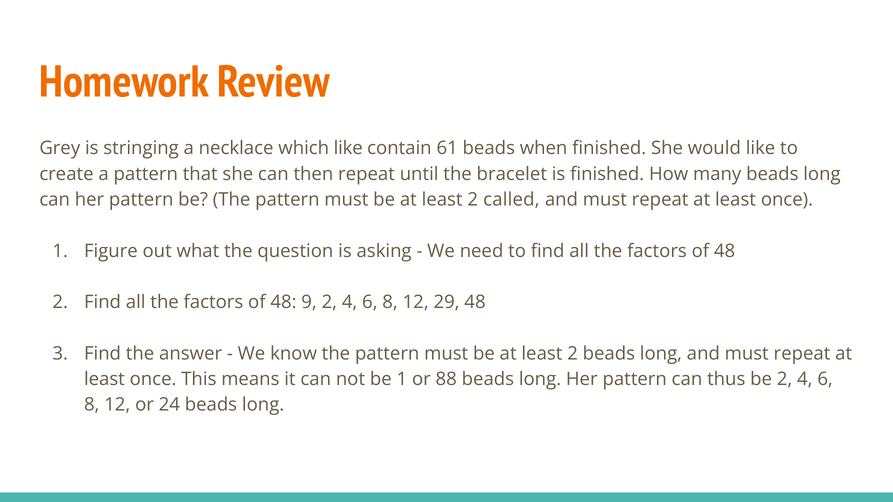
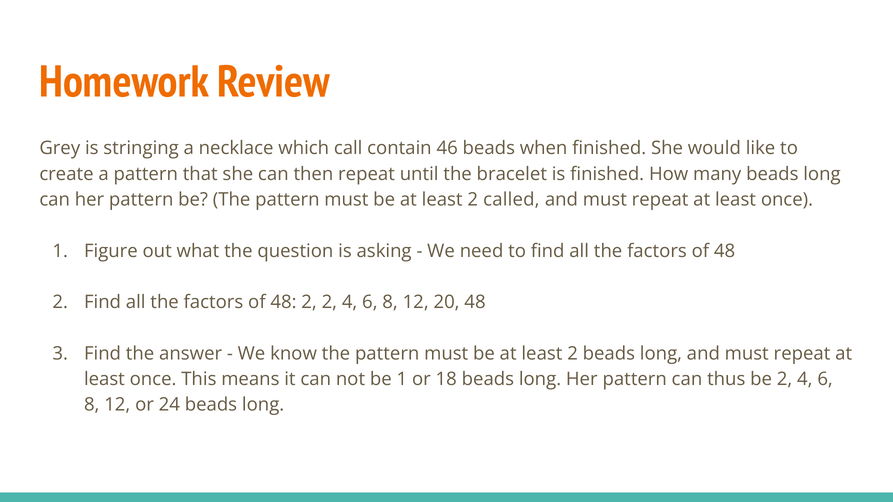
which like: like -> call (348, 148)
61: 61 -> 46 (447, 148)
9: 9 -> 2 (309, 302)
29: 29 -> 20 (447, 302)
88: 88 -> 18 (446, 379)
